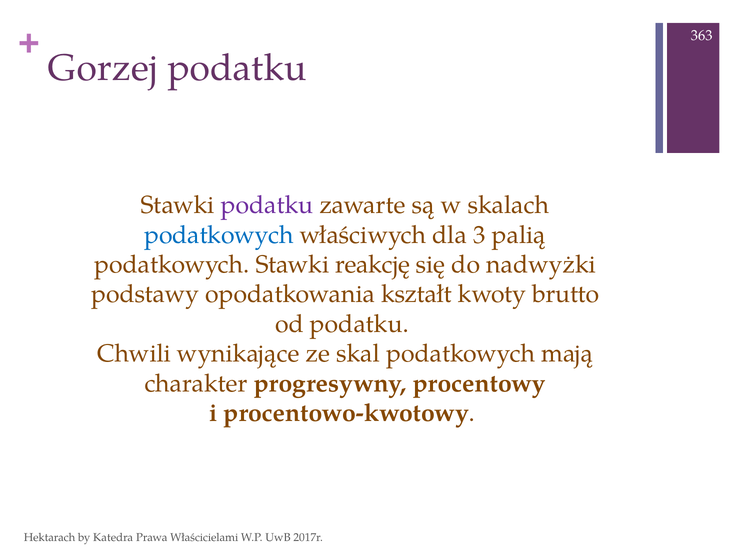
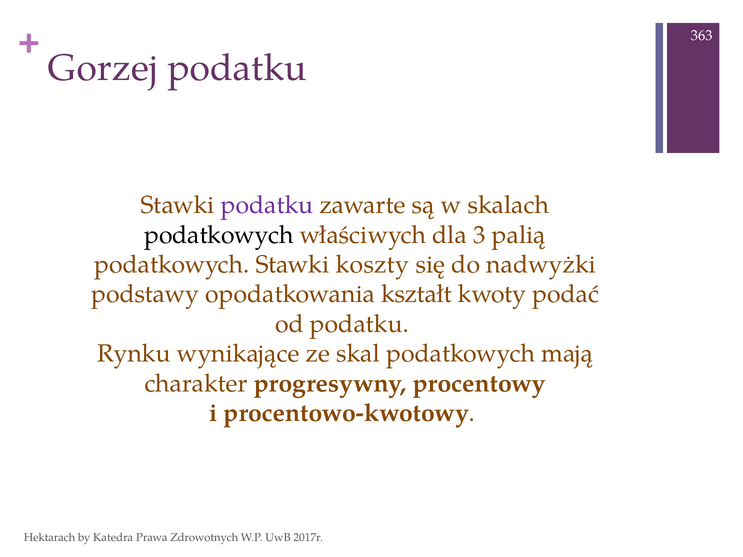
podatkowych colour: blue -> black (219, 235)
reakcję: reakcję -> koszty (372, 265)
brutto: brutto -> podać (566, 294)
Chwili: Chwili -> Rynku (134, 354)
Właścicielami: Właścicielami -> Zdrowotnych (204, 538)
